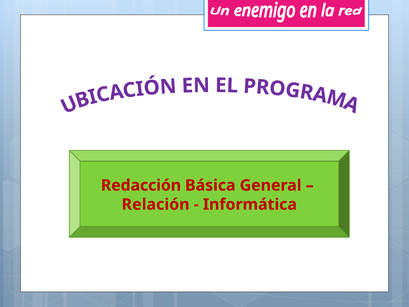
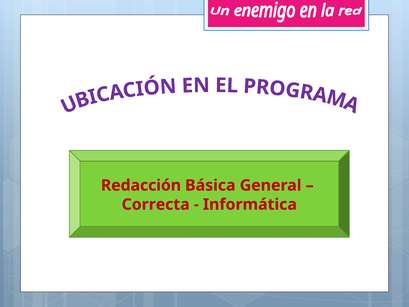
Relación: Relación -> Correcta (156, 204)
